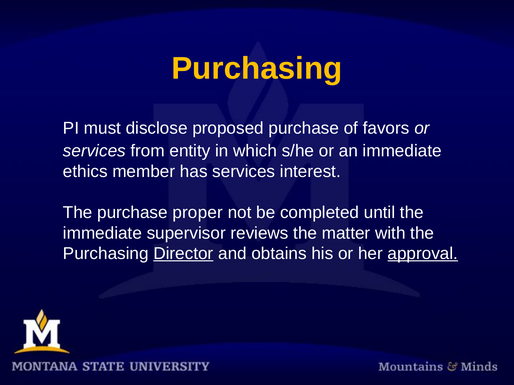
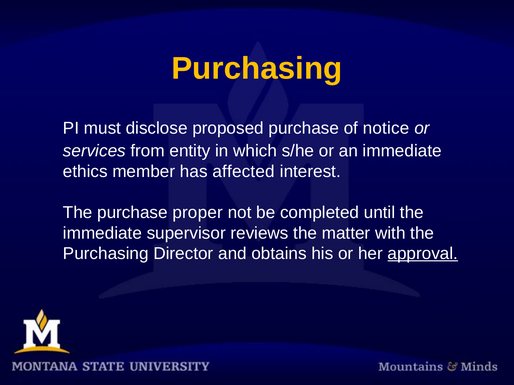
favors: favors -> notice (386, 128)
has services: services -> affected (244, 172)
Director underline: present -> none (183, 254)
